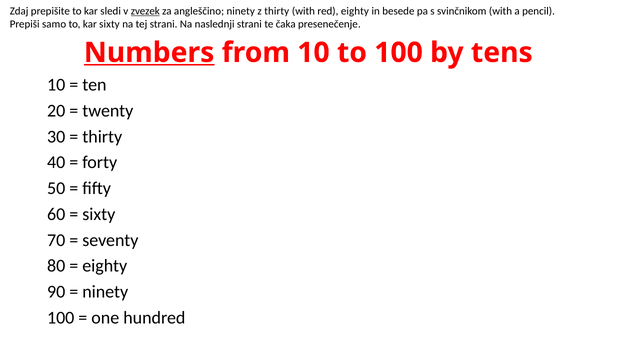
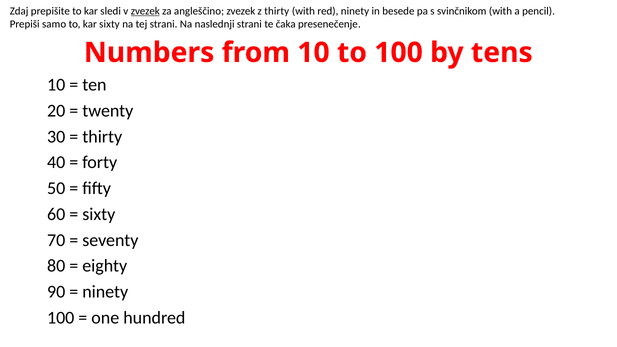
angleščino ninety: ninety -> zvezek (241, 11)
red eighty: eighty -> ninety (355, 11)
Numbers underline: present -> none (149, 53)
